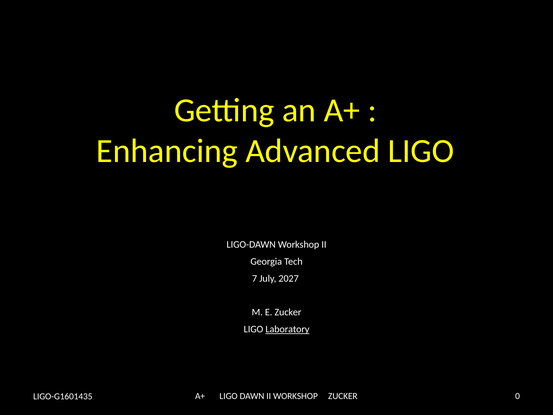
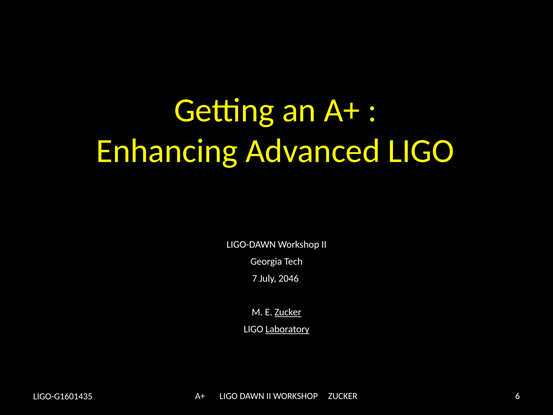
2027: 2027 -> 2046 (289, 278)
Zucker underline: none -> present (288, 312)
0: 0 -> 6 (518, 396)
